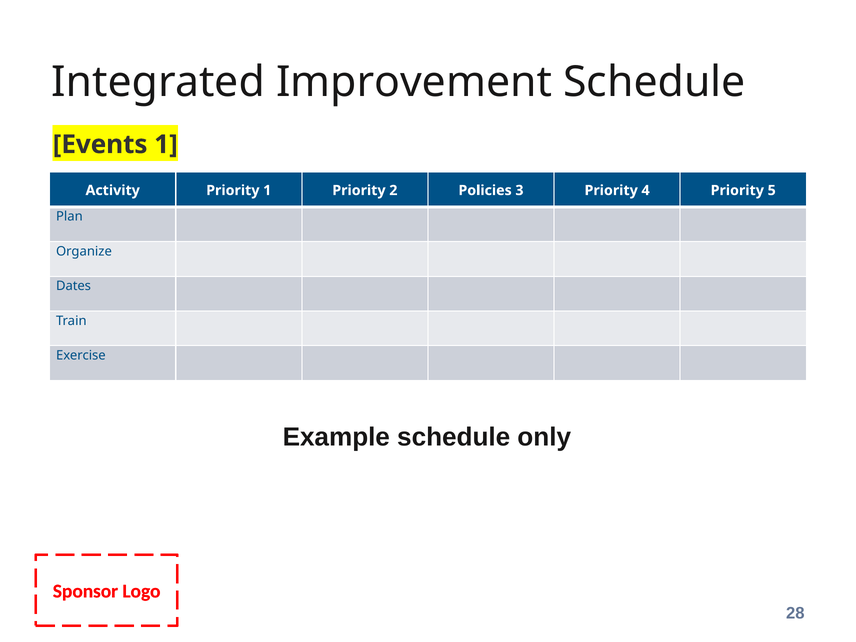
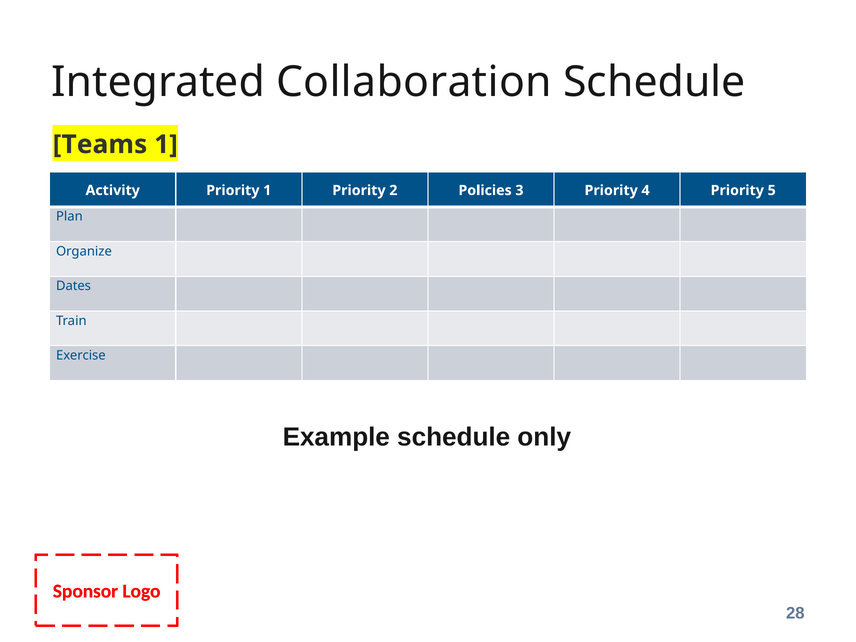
Improvement: Improvement -> Collaboration (414, 82)
Events: Events -> Teams (100, 144)
